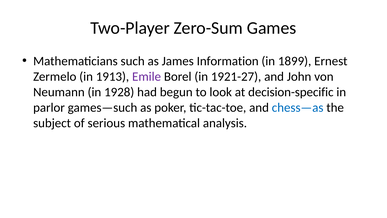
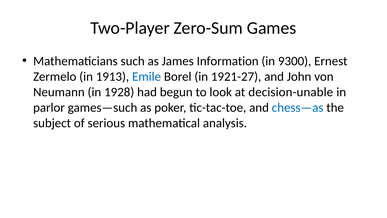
1899: 1899 -> 9300 (295, 61)
Emile colour: purple -> blue (147, 76)
decision-specific: decision-specific -> decision-unable (291, 92)
